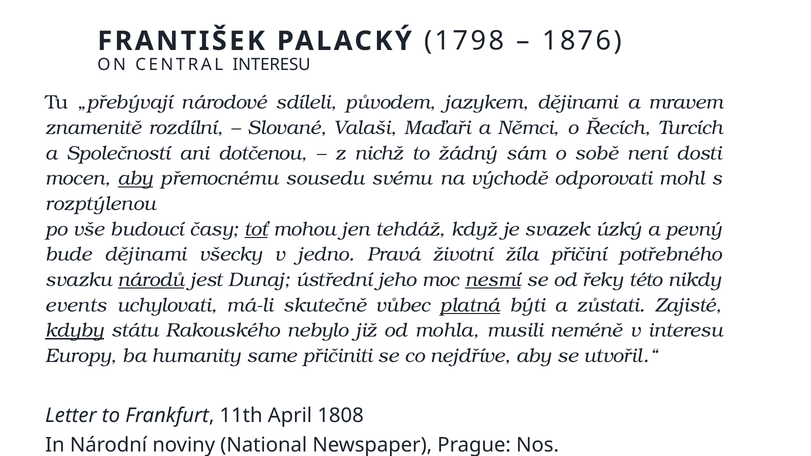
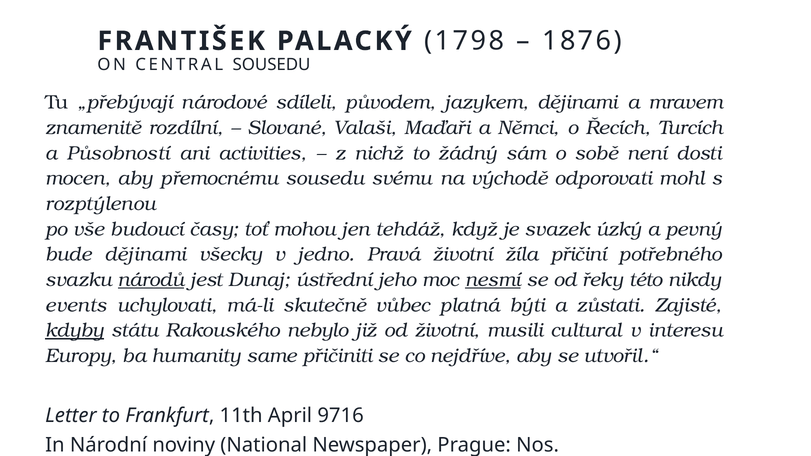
CENTRAL INTERESU: INTERESU -> SOUSEDU (272, 65)
Společností: Společností -> Působností (118, 153)
dotčenou: dotčenou -> activities (263, 153)
aby underline: present -> none (135, 179)
toť underline: present -> none (256, 229)
platná underline: present -> none (470, 305)
od mohla: mohla -> životní (447, 331)
neméně: neméně -> cultural (586, 331)
1808: 1808 -> 9716 (341, 416)
